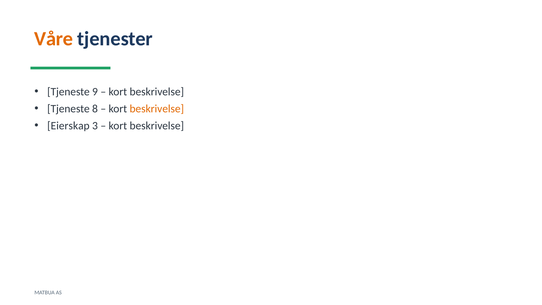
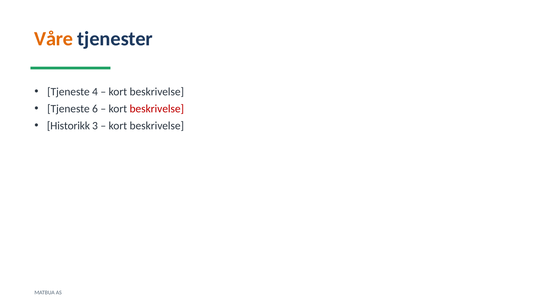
9: 9 -> 4 (95, 92)
8: 8 -> 6 (95, 109)
beskrivelse colour: orange -> red (157, 109)
Eierskap: Eierskap -> Historikk (68, 126)
